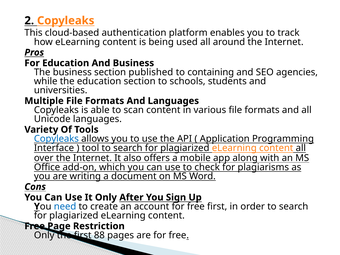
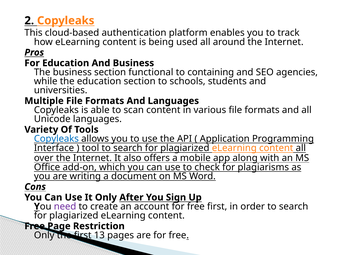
published: published -> functional (151, 72)
need colour: blue -> purple (65, 206)
88: 88 -> 13 (99, 235)
